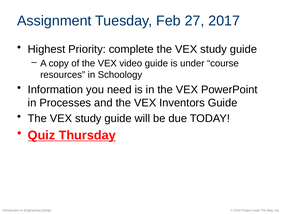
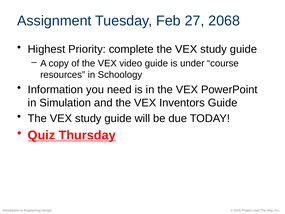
2017: 2017 -> 2068 (224, 21)
Processes: Processes -> Simulation (65, 103)
